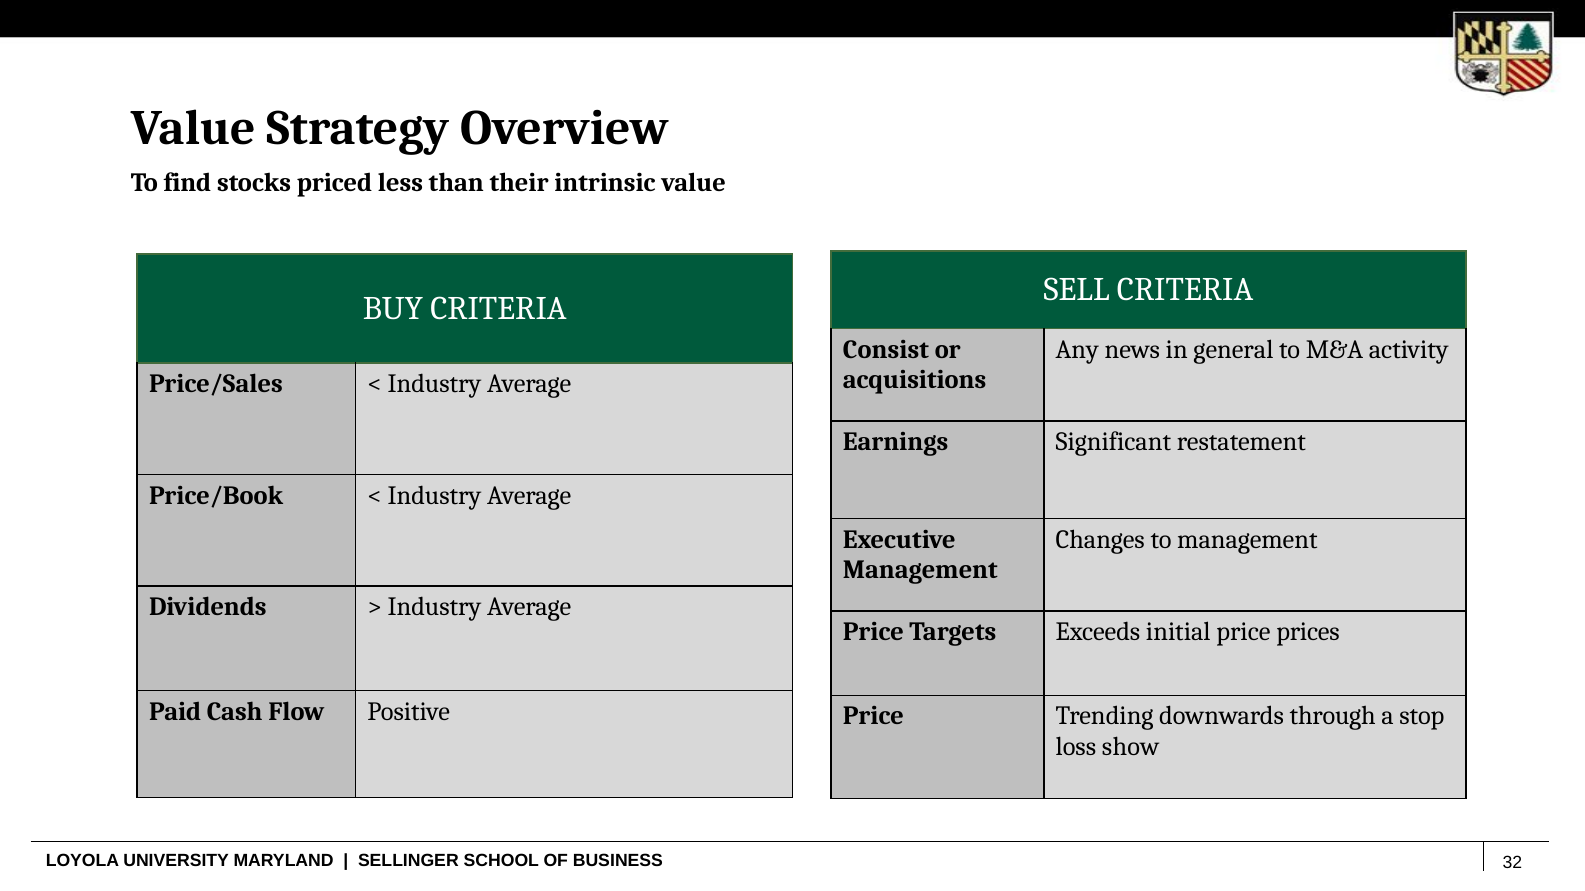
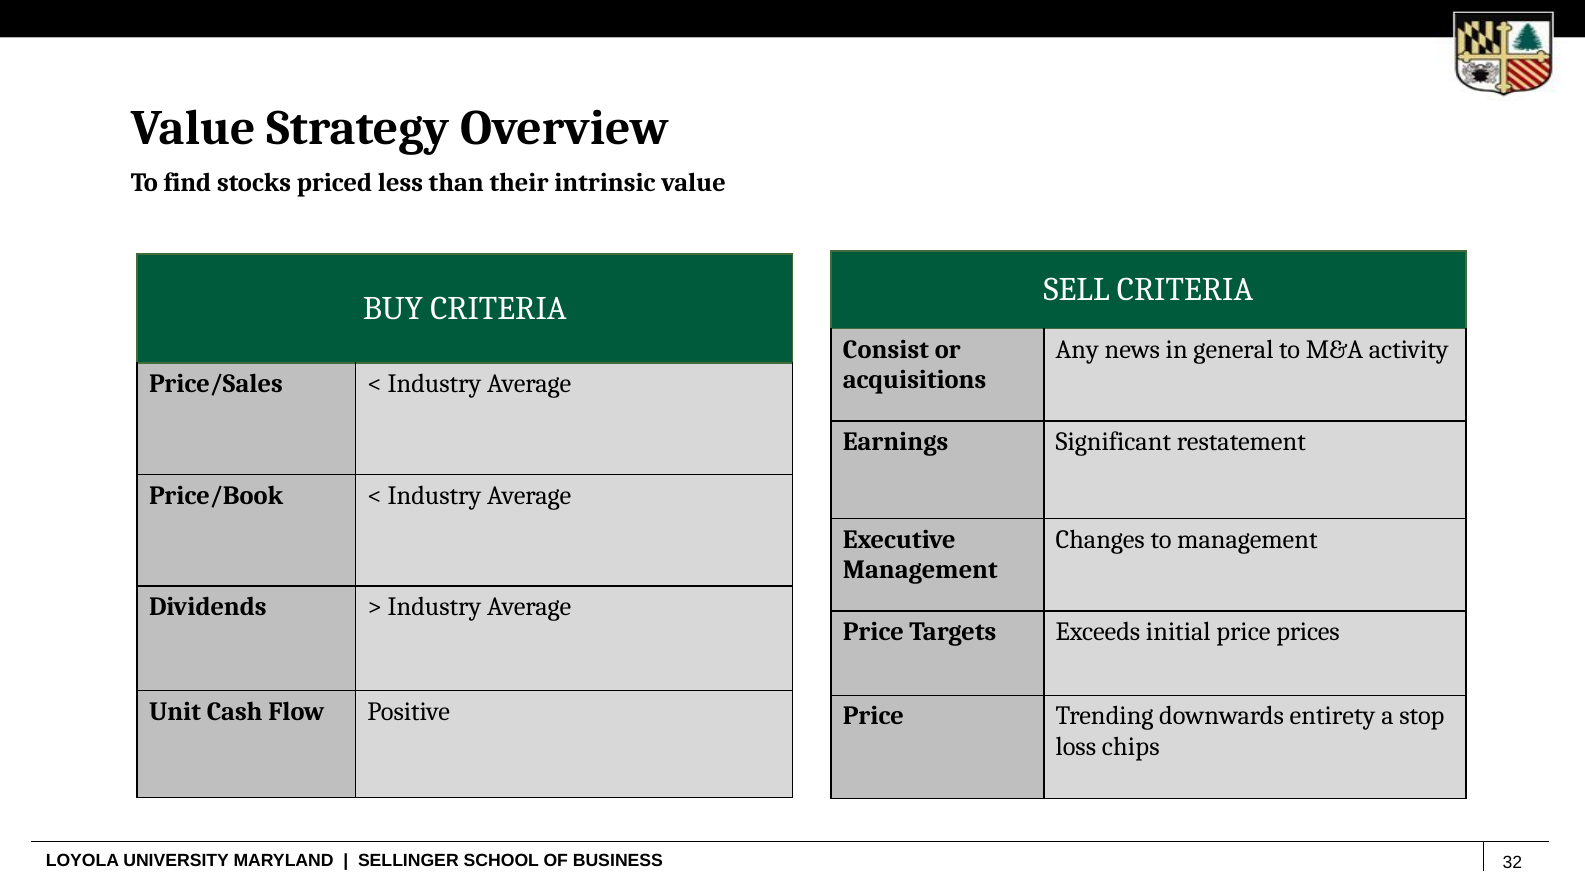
Paid: Paid -> Unit (175, 712)
through: through -> entirety (1333, 717)
show: show -> chips (1131, 747)
